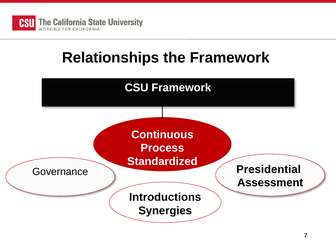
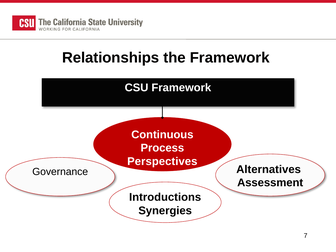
Standardized: Standardized -> Perspectives (162, 161)
Presidential: Presidential -> Alternatives (269, 169)
